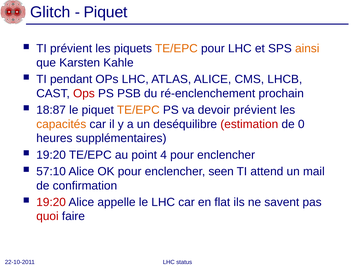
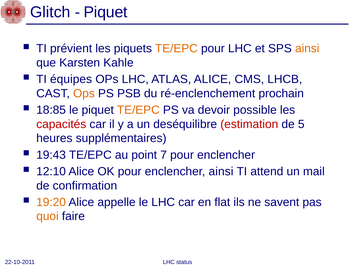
pendant: pendant -> équipes (71, 79)
Ops colour: red -> orange (84, 93)
18:87: 18:87 -> 18:85 (51, 110)
devoir prévient: prévient -> possible (255, 110)
capacités colour: orange -> red (61, 124)
0: 0 -> 5 (301, 124)
19:20: 19:20 -> 19:43 (51, 155)
4: 4 -> 7 (164, 155)
57:10: 57:10 -> 12:10 (51, 172)
enclencher seen: seen -> ainsi (221, 172)
19:20 colour: red -> orange (51, 202)
quoi colour: red -> orange (47, 217)
